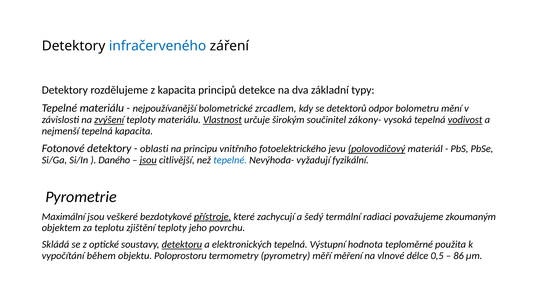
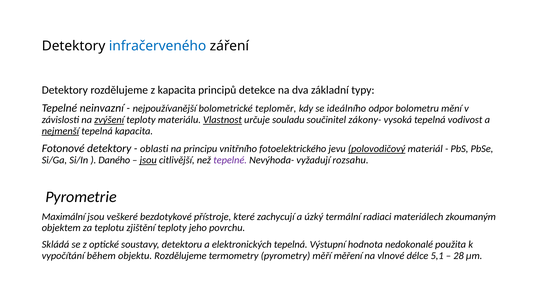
Tepelné materiálu: materiálu -> neinvazní (102, 108)
zrcadlem: zrcadlem -> teploměr (276, 109)
detektorů: detektorů -> ideálního (346, 109)
širokým: širokým -> souladu (288, 120)
vodivost underline: present -> none (465, 120)
nejmenší underline: none -> present (60, 131)
tepelné colour: blue -> purple (230, 160)
fyzikální: fyzikální -> rozsahu (351, 160)
přístroje underline: present -> none (213, 217)
šedý: šedý -> úzký (314, 217)
považujeme: považujeme -> materiálech (419, 217)
detektoru underline: present -> none (182, 245)
teploměrné: teploměrné -> nedokonalé (409, 245)
objektu Poloprostoru: Poloprostoru -> Rozdělujeme (180, 256)
0,5: 0,5 -> 5,1 (437, 256)
86: 86 -> 28 (459, 256)
